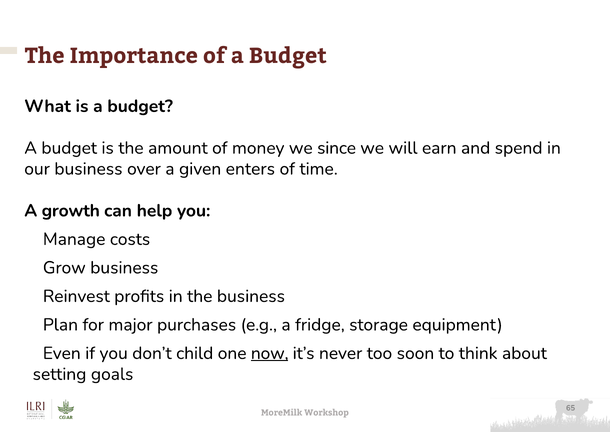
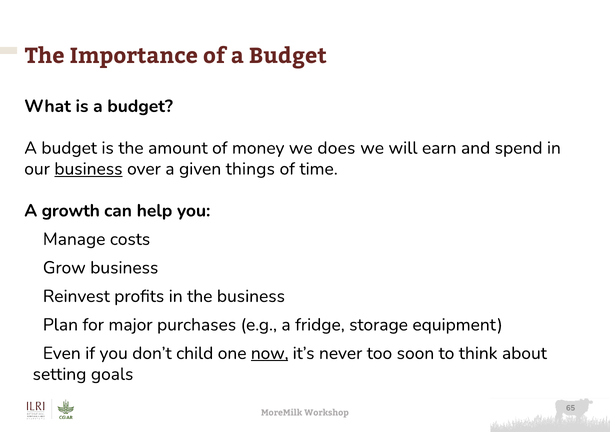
since: since -> does (336, 148)
business underline: none -> present (88, 169)
enters: enters -> things (250, 169)
